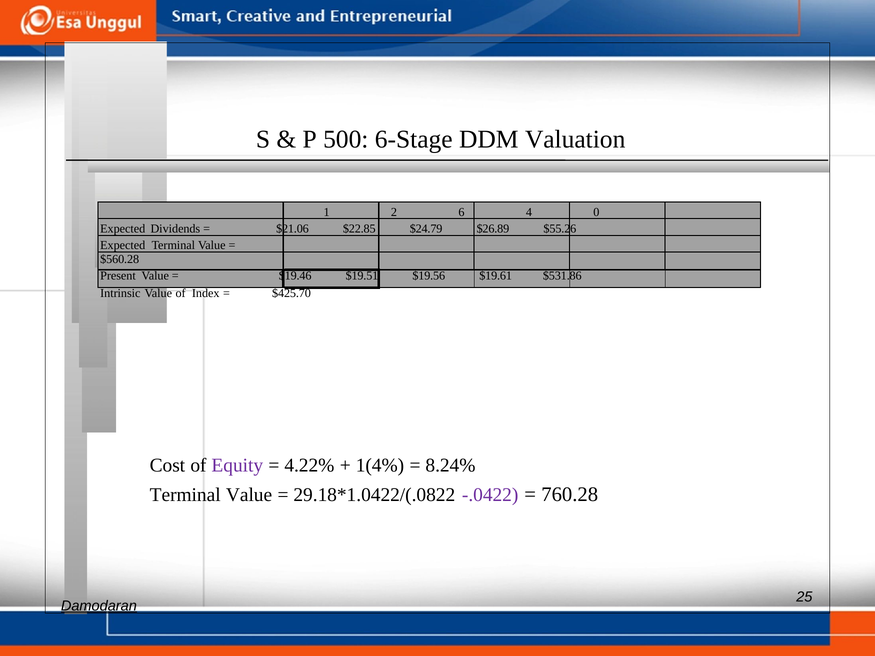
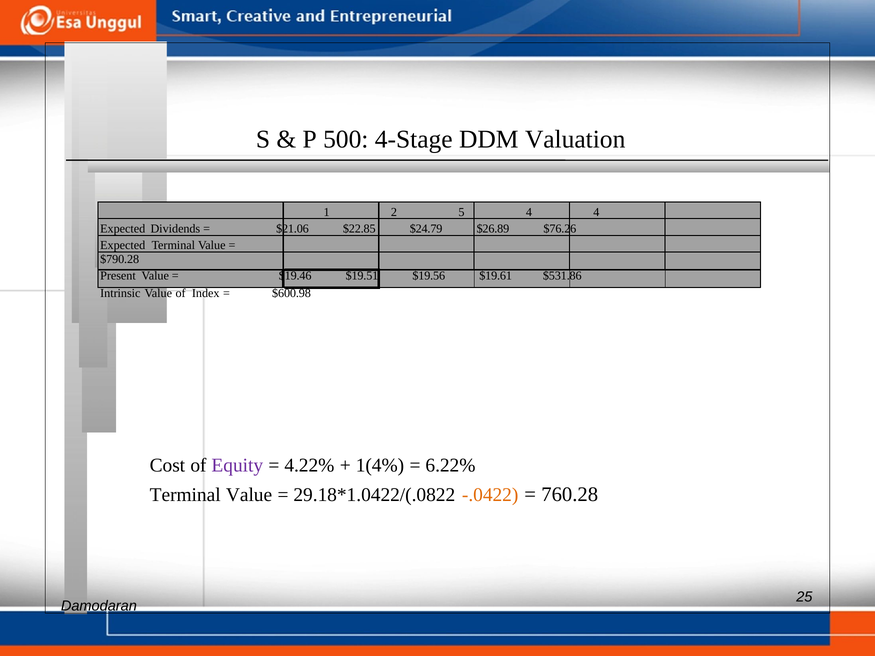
6-Stage: 6-Stage -> 4-Stage (414, 139)
6: 6 -> 5 (461, 213)
4 0: 0 -> 4 (596, 213)
$55.26: $55.26 -> $76.26 (560, 229)
$560.28: $560.28 -> $790.28 (120, 259)
$425.70: $425.70 -> $600.98 (291, 293)
8.24%: 8.24% -> 6.22% (450, 466)
-.0422 colour: purple -> orange (490, 495)
Damodaran underline: present -> none (99, 606)
